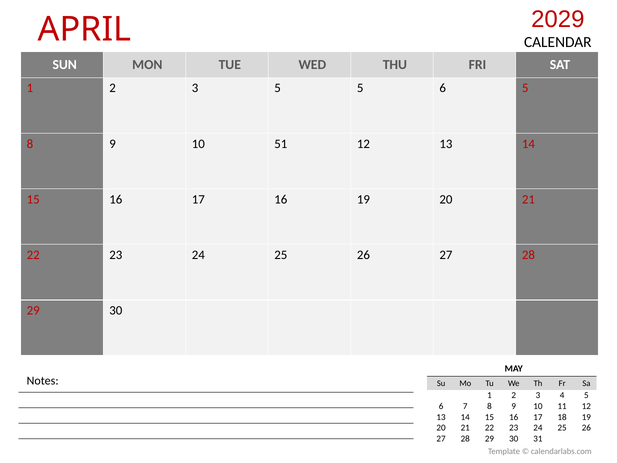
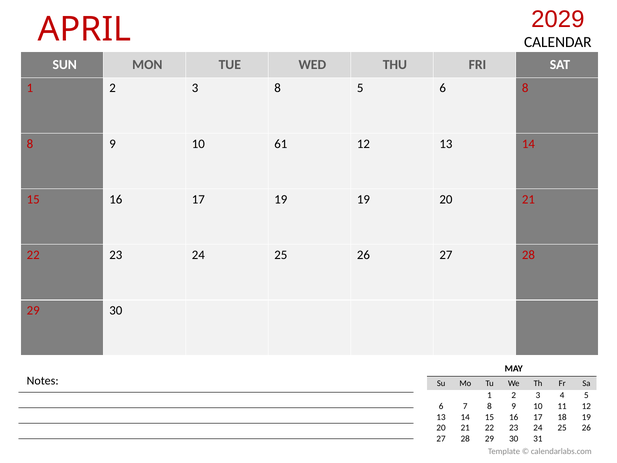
3 5: 5 -> 8 (278, 88)
6 5: 5 -> 8 (525, 88)
51: 51 -> 61 (281, 144)
17 16: 16 -> 19 (281, 199)
